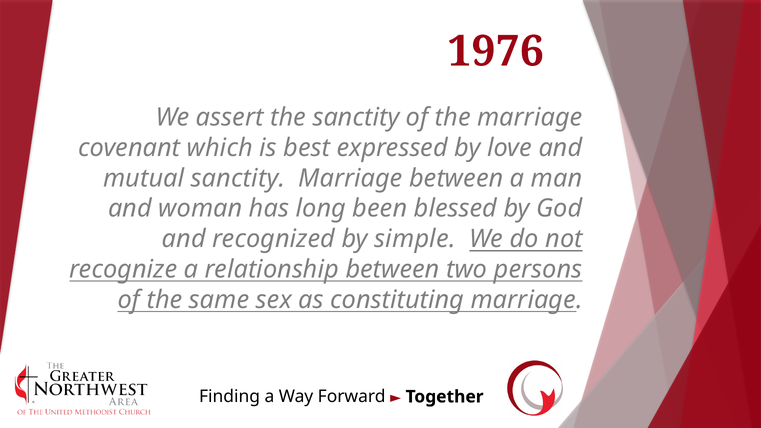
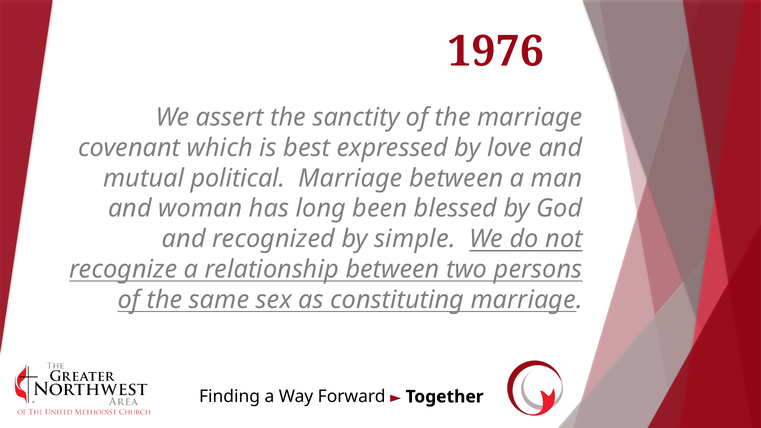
mutual sanctity: sanctity -> political (238, 178)
